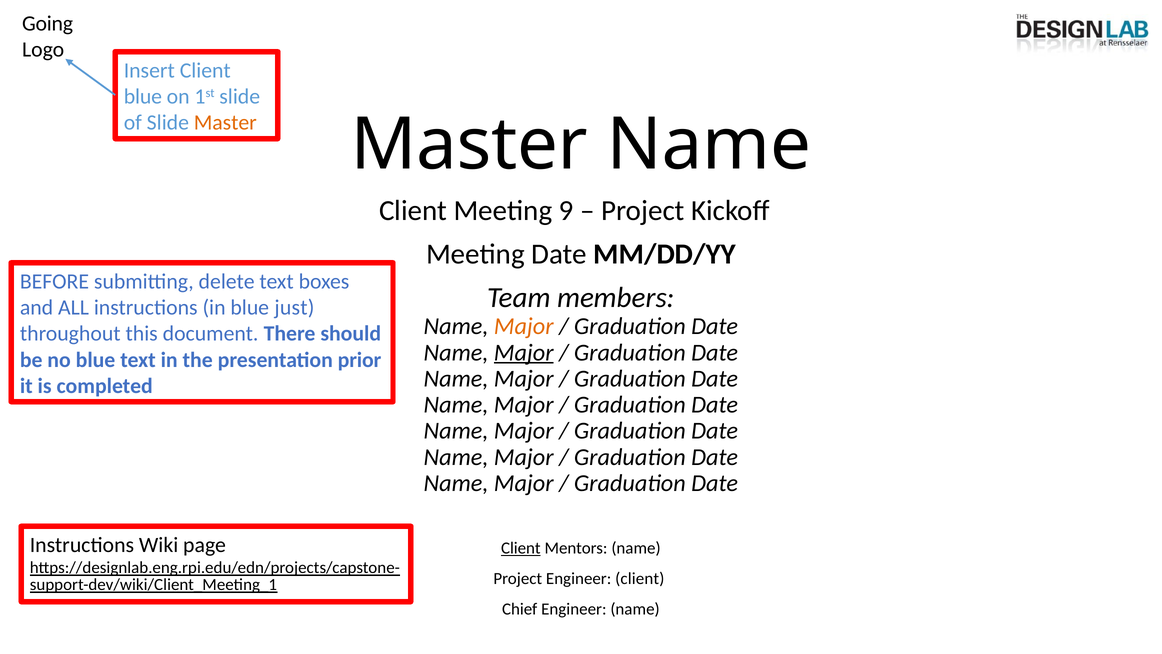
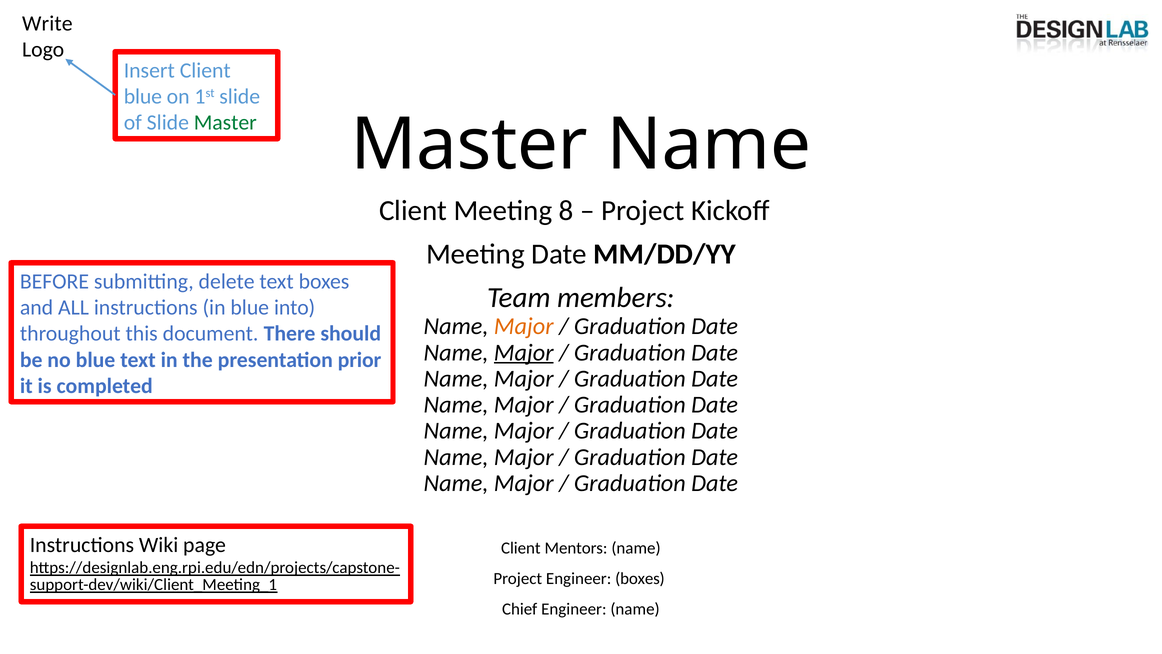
Going: Going -> Write (47, 24)
Master colour: orange -> green (225, 123)
9: 9 -> 8 (566, 210)
just: just -> into (295, 307)
Client underline: present -> none (521, 548)
Engineer client: client -> boxes (640, 578)
